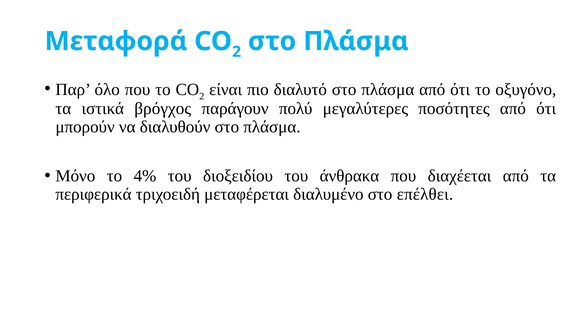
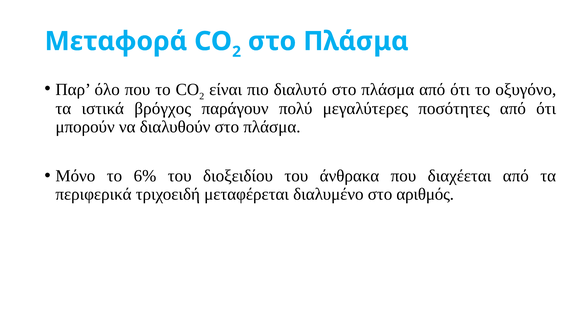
4%: 4% -> 6% (145, 176)
επέλθει: επέλθει -> αριθμός (425, 195)
